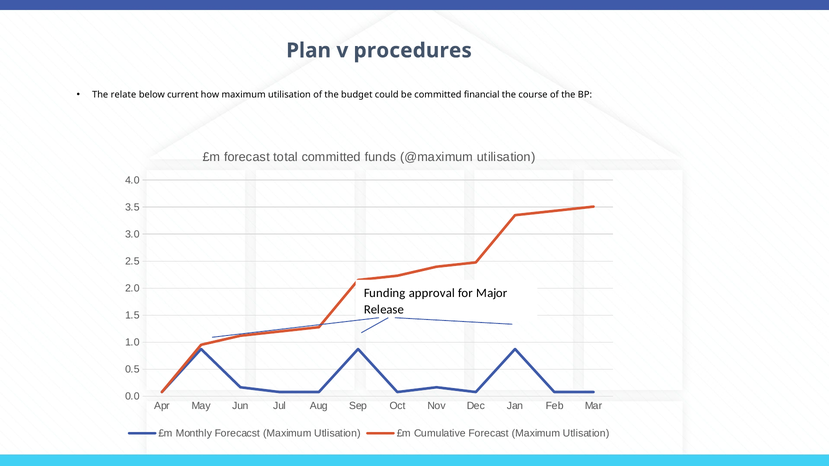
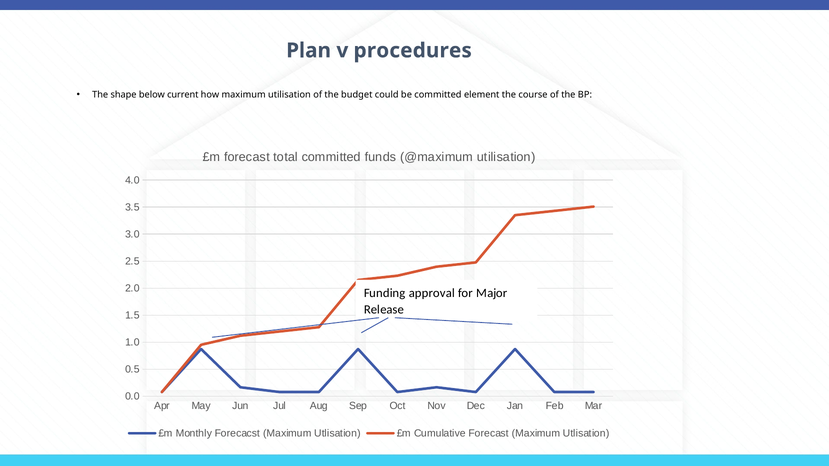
relate: relate -> shape (124, 95)
financial: financial -> element (482, 95)
